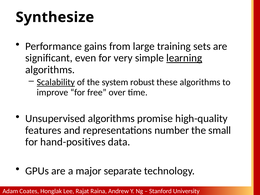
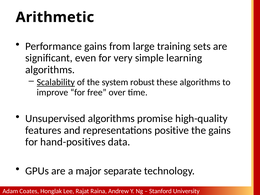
Synthesize: Synthesize -> Arithmetic (55, 17)
learning underline: present -> none (184, 58)
number: number -> positive (172, 130)
the small: small -> gains (220, 130)
